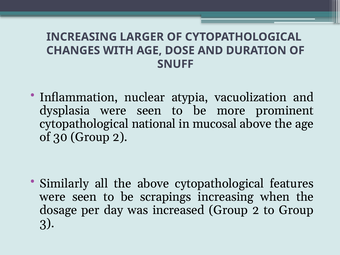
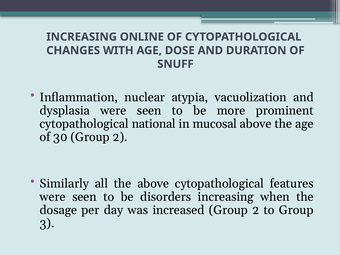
LARGER: LARGER -> ONLINE (142, 37)
scrapings: scrapings -> disorders (166, 197)
